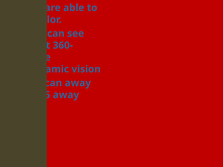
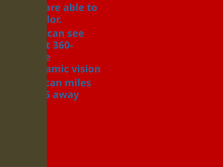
away: away -> miles (78, 83)
